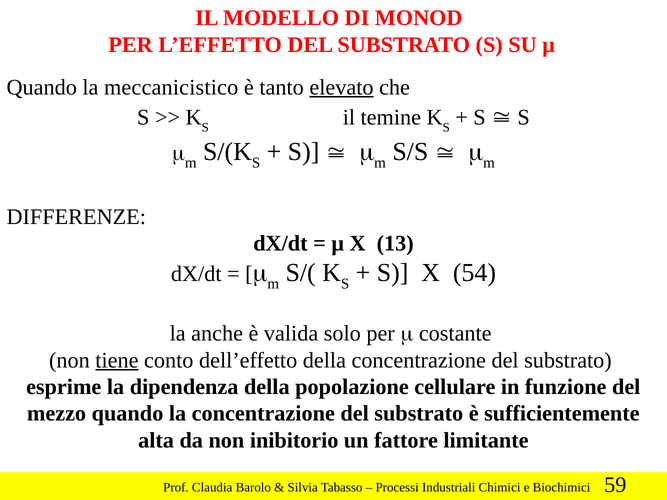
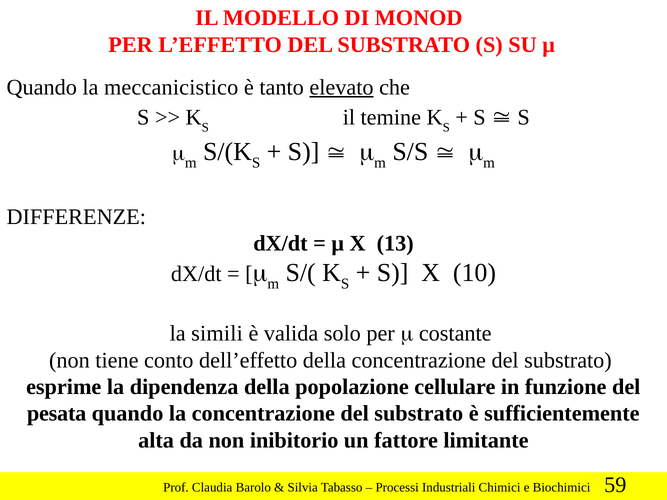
54: 54 -> 10 (474, 273)
anche: anche -> simili (217, 334)
tiene underline: present -> none (117, 360)
mezzo: mezzo -> pesata (57, 414)
